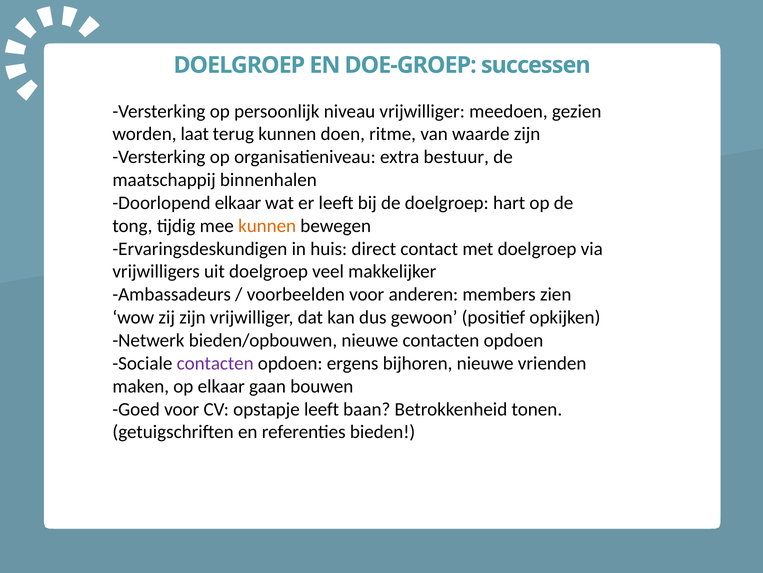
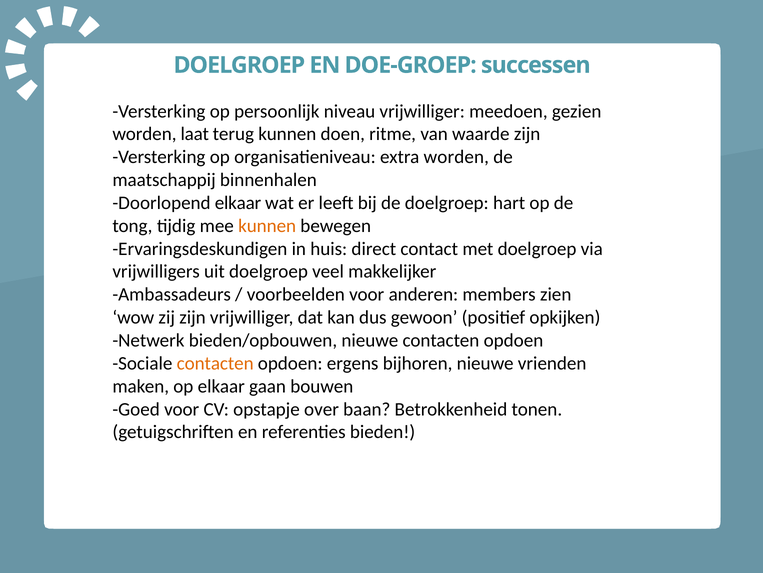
extra bestuur: bestuur -> worden (456, 157)
contacten colour: purple -> orange (215, 363)
opstapje leeft: leeft -> over (322, 409)
